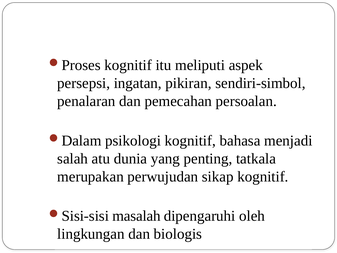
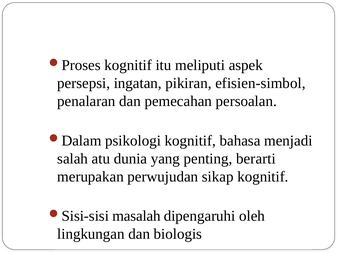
sendiri-simbol: sendiri-simbol -> efisien-simbol (260, 83)
tatkala: tatkala -> berarti (256, 158)
